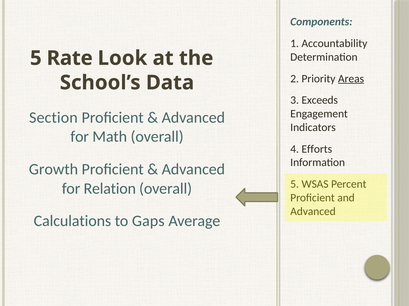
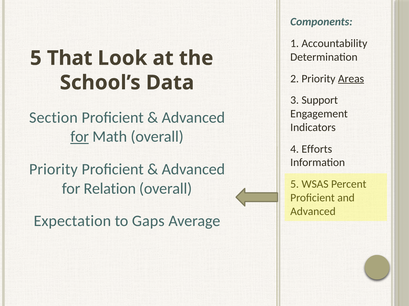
Rate: Rate -> That (70, 58)
Exceeds: Exceeds -> Support (320, 100)
for underline: none -> present (80, 137)
Growth: Growth -> Priority (53, 170)
Calculations: Calculations -> Expectation (72, 222)
